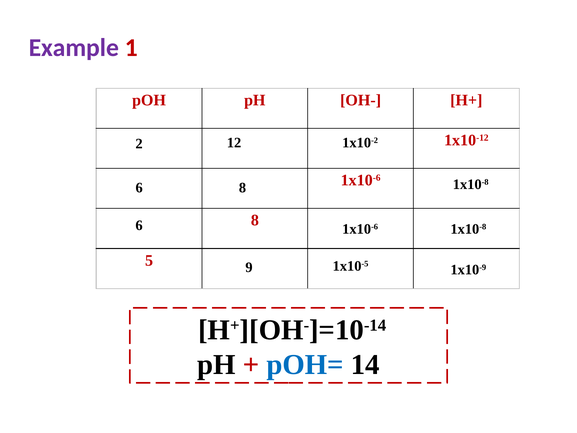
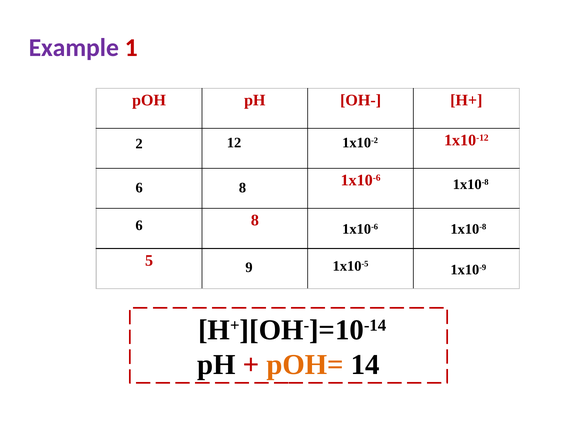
pOH= colour: blue -> orange (305, 365)
